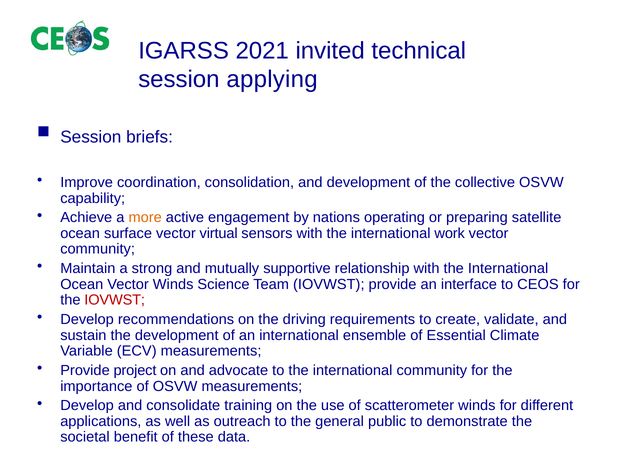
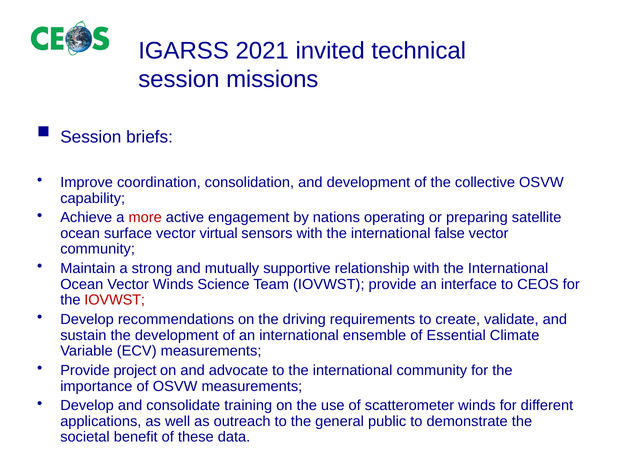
applying: applying -> missions (272, 80)
more colour: orange -> red (145, 218)
work: work -> false (450, 234)
